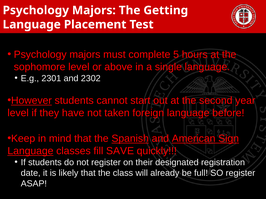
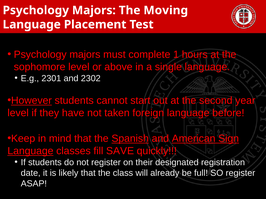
Getting: Getting -> Moving (166, 10)
5: 5 -> 1 (176, 55)
